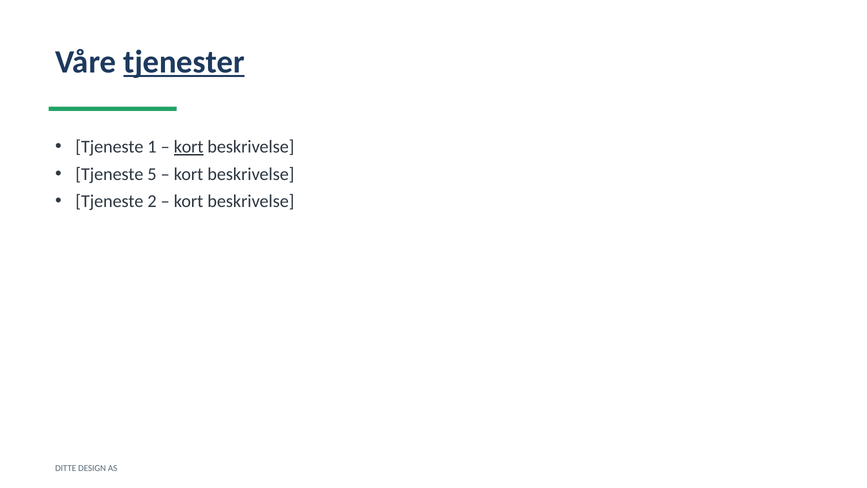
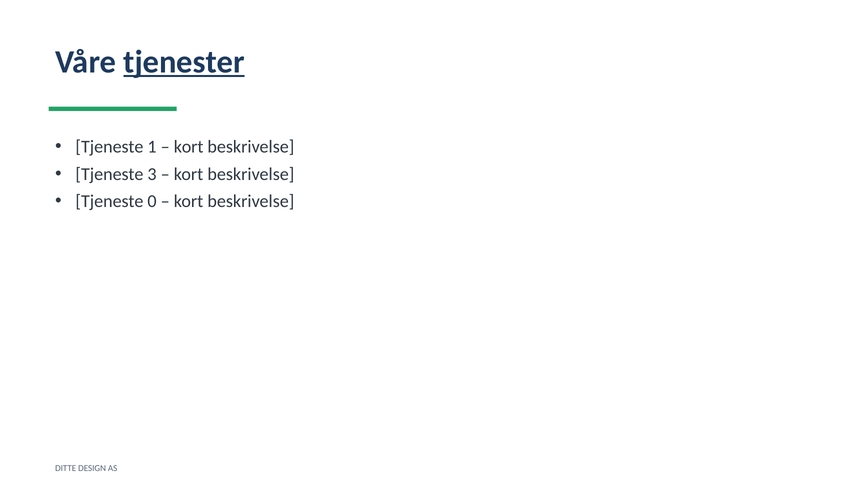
kort underline: present -> none (189, 147)
5: 5 -> 3 (152, 174)
2: 2 -> 0 (152, 201)
